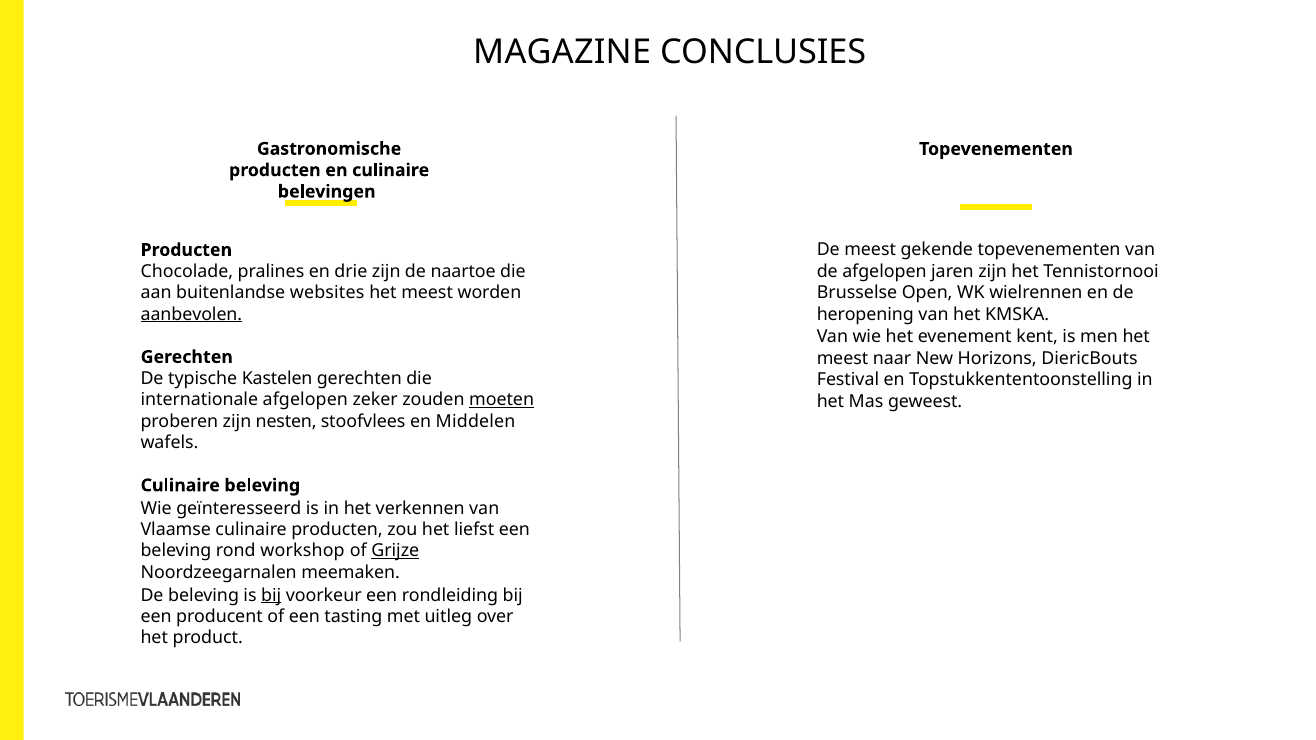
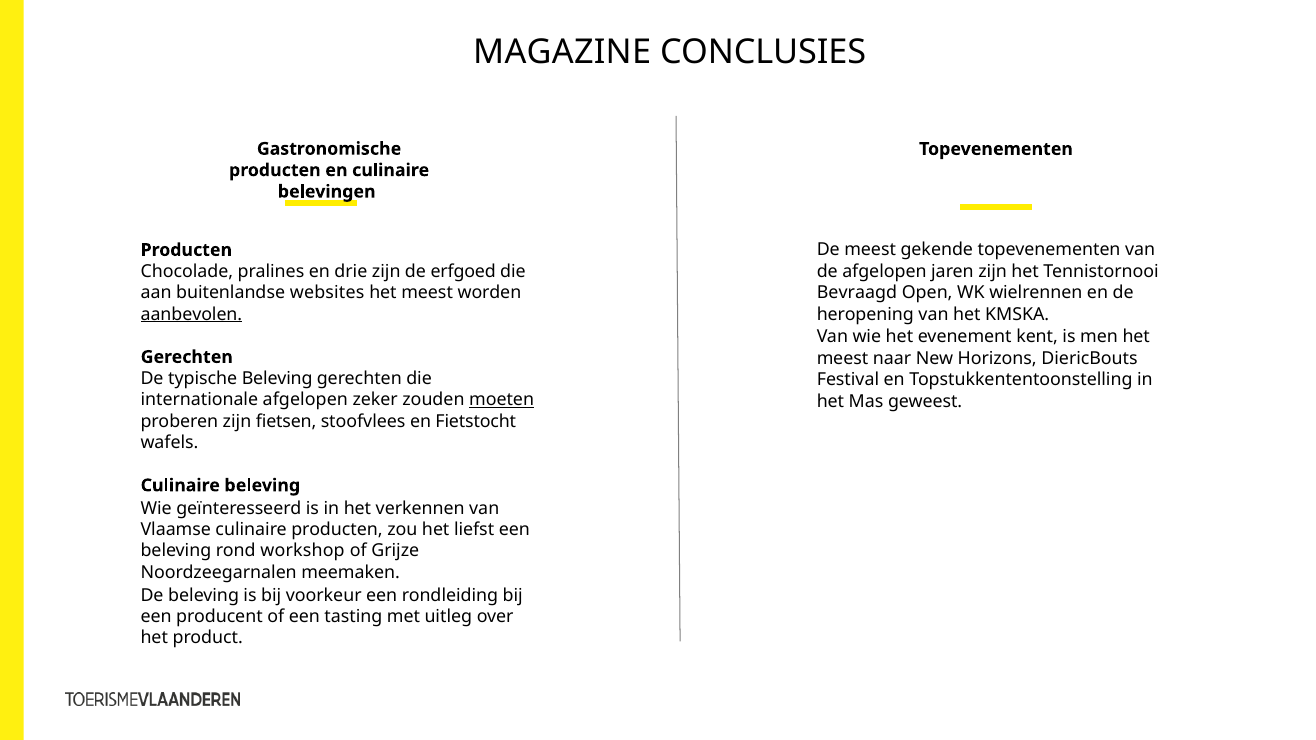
naartoe: naartoe -> erfgoed (463, 271)
Brusselse: Brusselse -> Bevraagd (857, 293)
typische Kastelen: Kastelen -> Beleving (277, 379)
nesten: nesten -> fietsen (286, 421)
Middelen: Middelen -> Fietstocht (476, 421)
Grijze underline: present -> none (395, 551)
bij underline: present -> none (271, 595)
